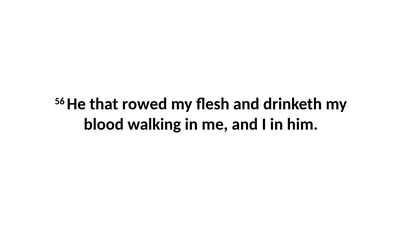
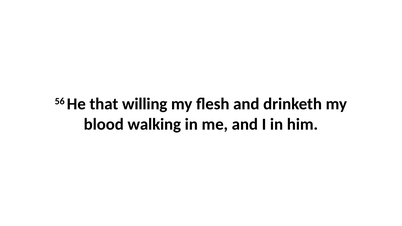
rowed: rowed -> willing (145, 104)
